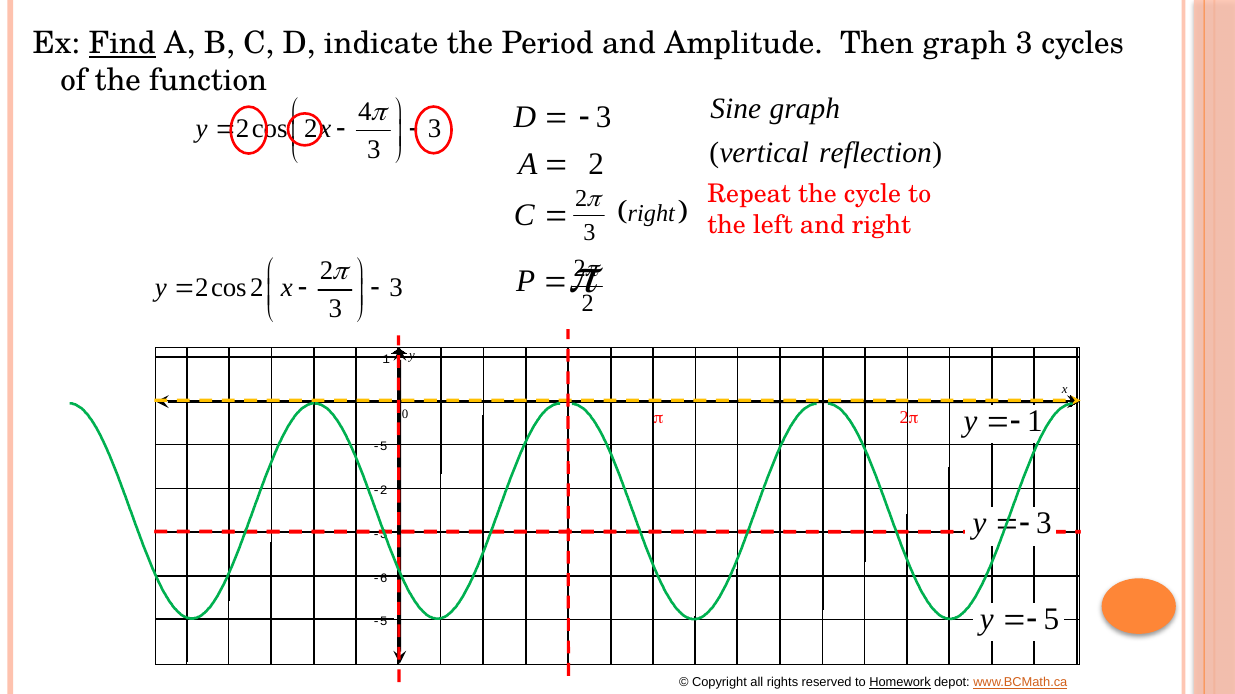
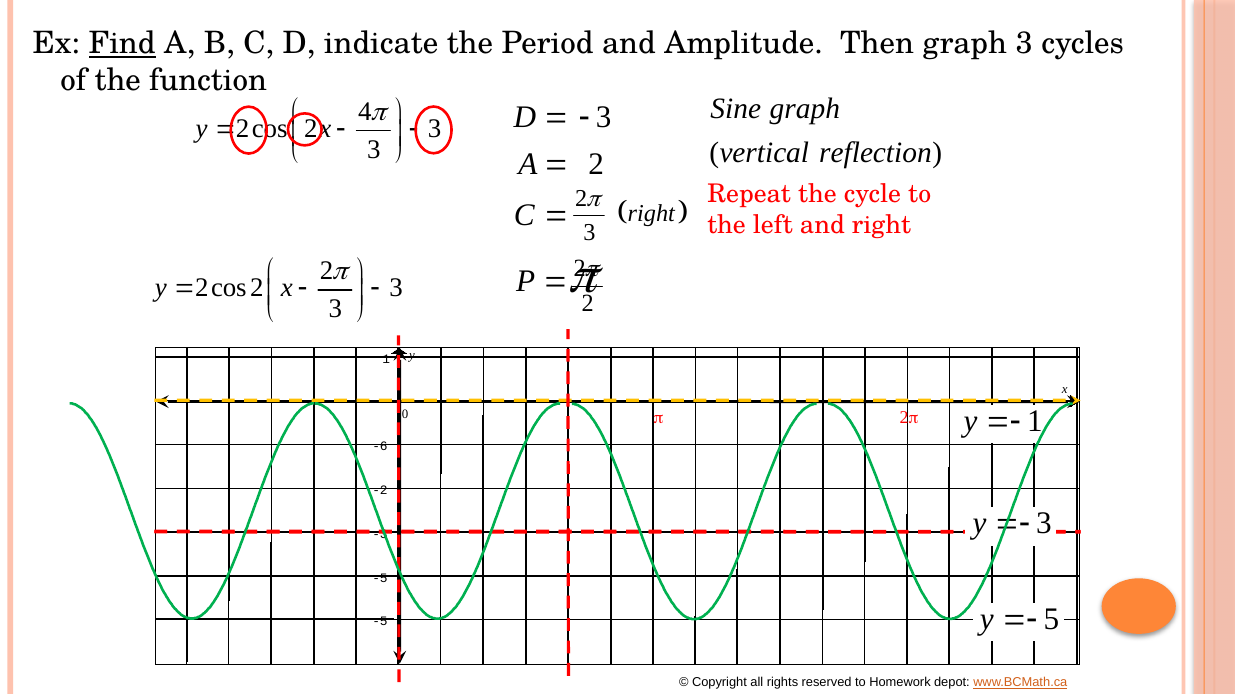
-5: -5 -> -6 (380, 447)
-6: -6 -> -5 (380, 579)
Homework underline: present -> none (900, 683)
